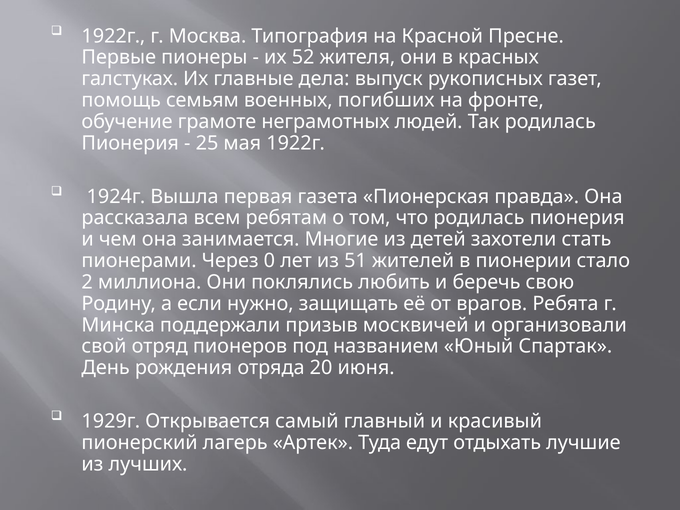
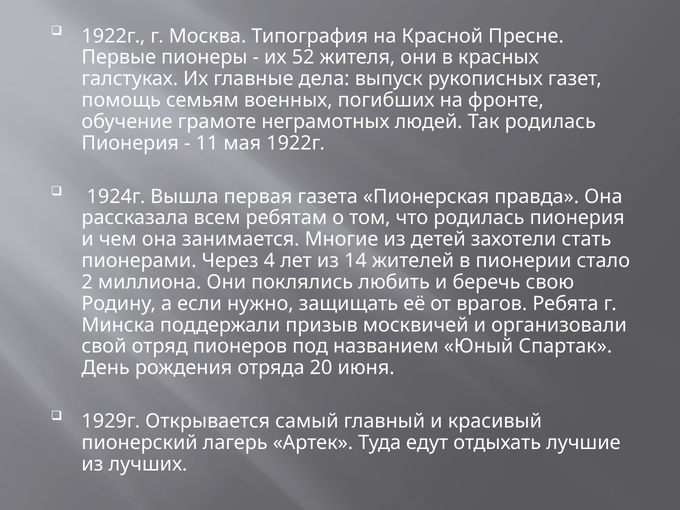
25: 25 -> 11 (207, 143)
0: 0 -> 4 (269, 261)
51: 51 -> 14 (355, 261)
